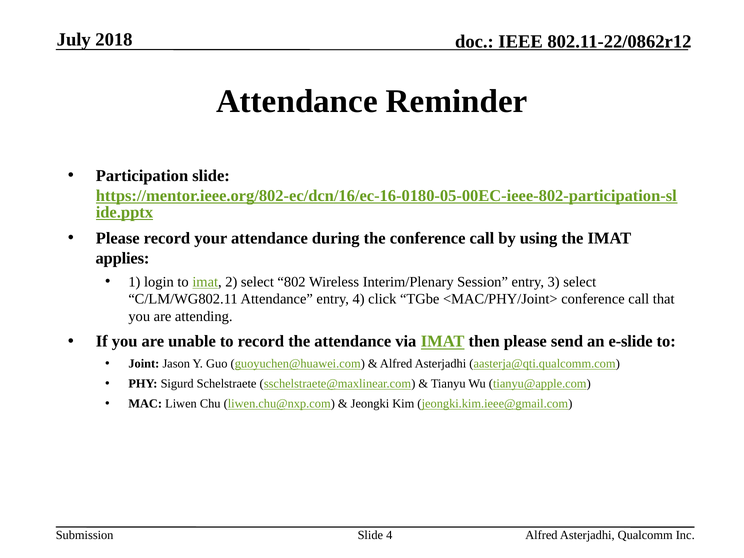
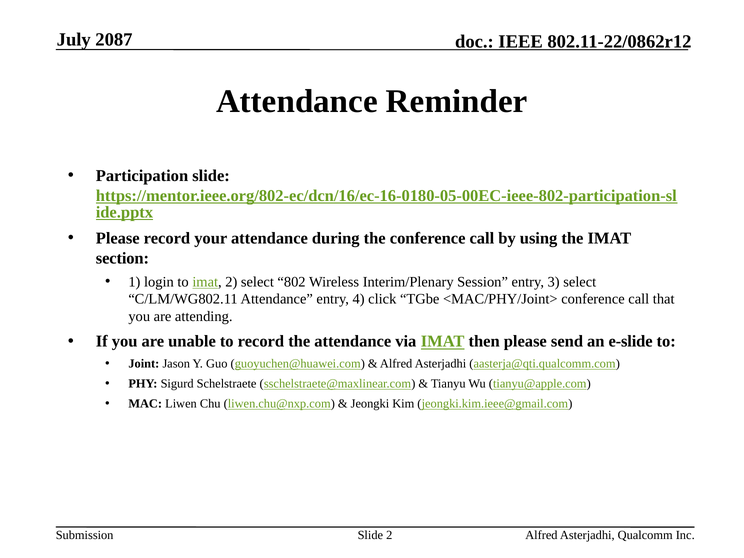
2018: 2018 -> 2087 (114, 39)
applies: applies -> section (122, 258)
Slide 4: 4 -> 2 (389, 535)
